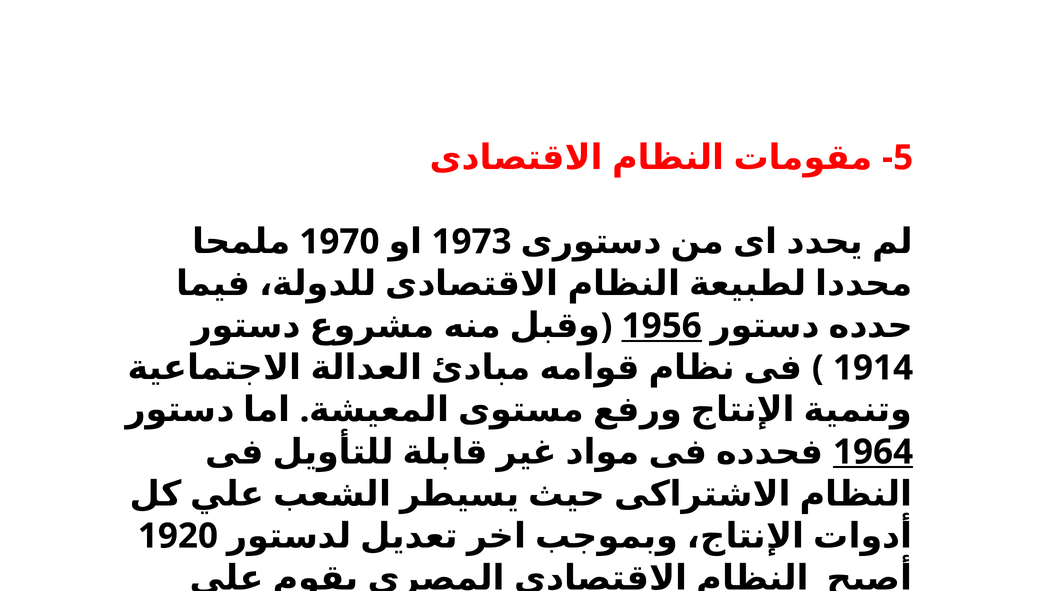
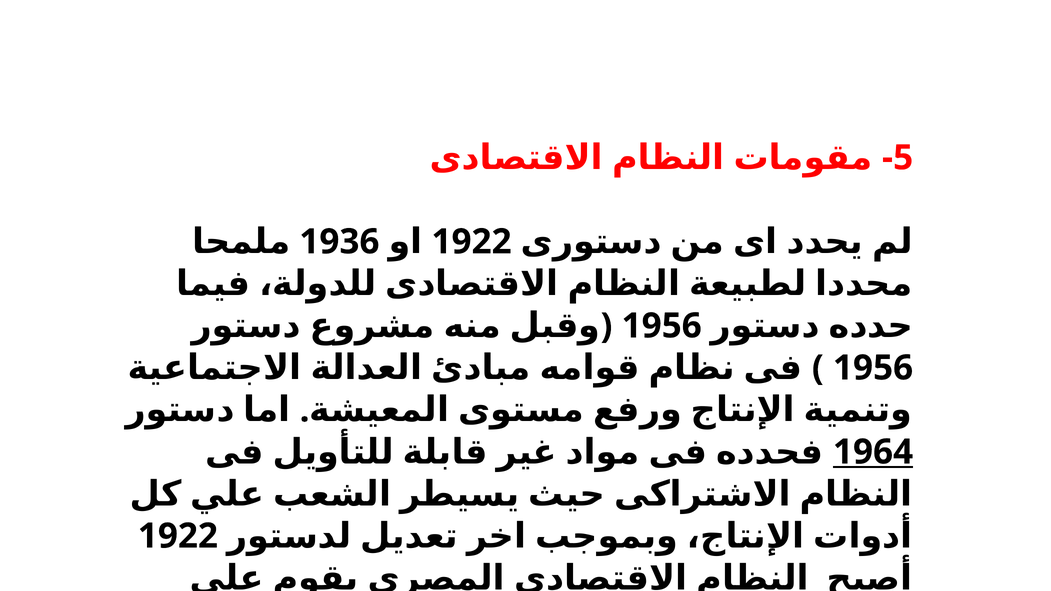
1970: 1970 -> 1936 (339, 242)
1973: 1973 -> 1922 (472, 242)
1956 underline: present -> none (662, 326)
1914: 1914 -> 1956 (873, 368)
1920: 1920 -> 1922 (178, 536)
